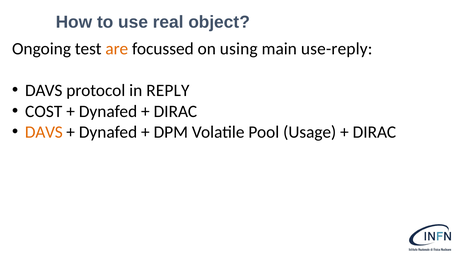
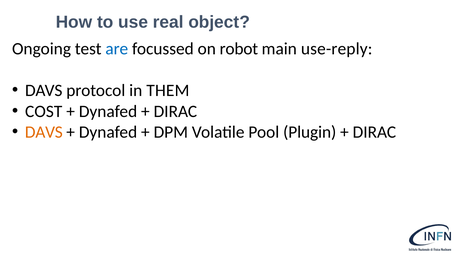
are colour: orange -> blue (117, 49)
using: using -> robot (239, 49)
REPLY: REPLY -> THEM (168, 90)
Usage: Usage -> Plugin (310, 132)
